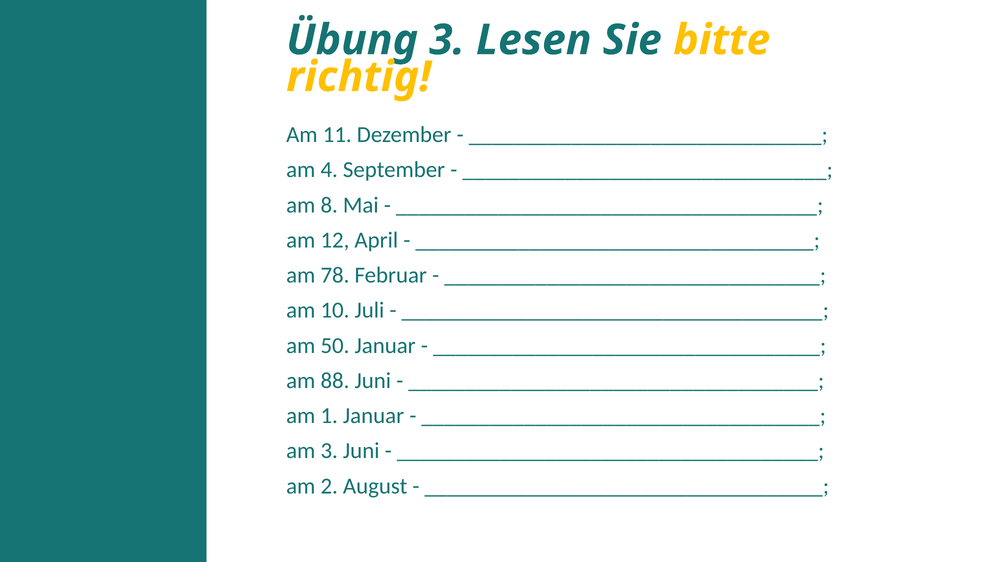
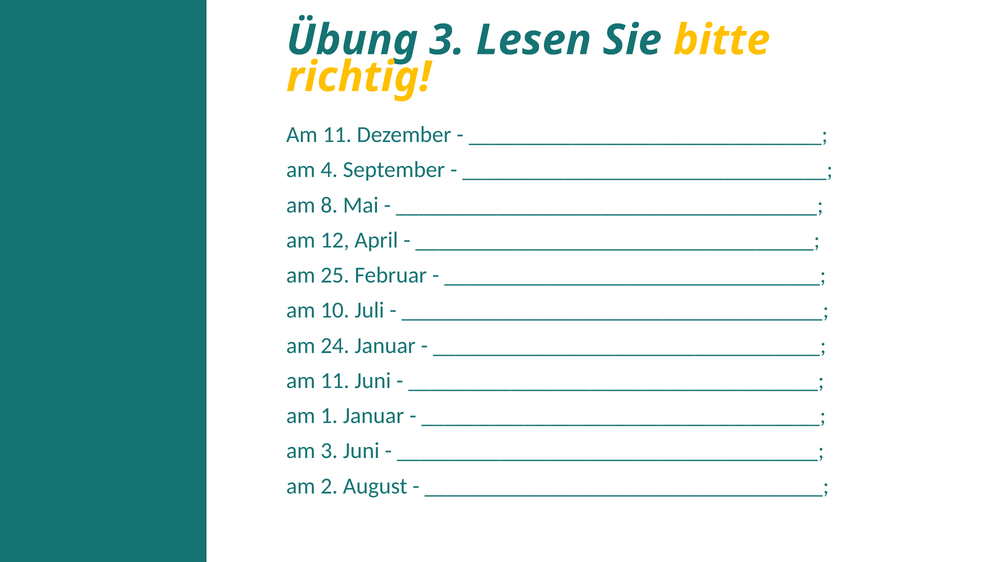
78: 78 -> 25 (335, 275)
50: 50 -> 24 (335, 345)
88: 88 -> 11 (335, 381)
